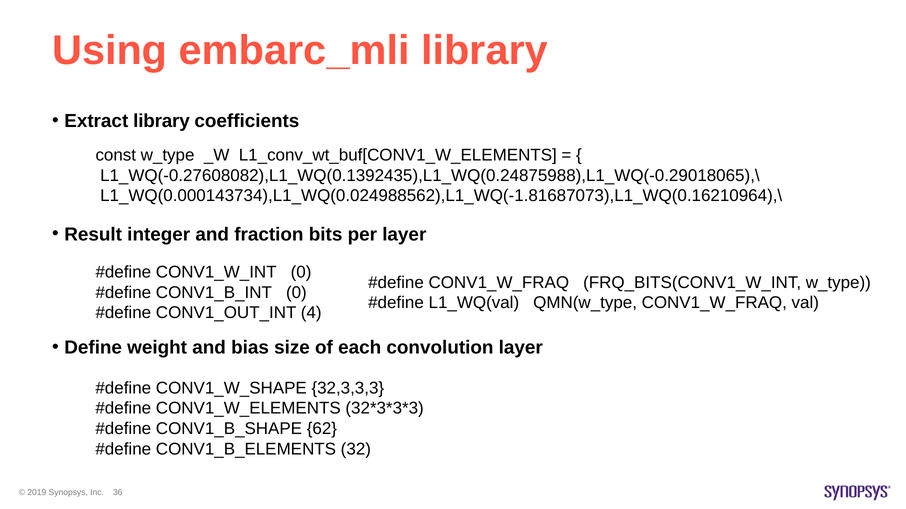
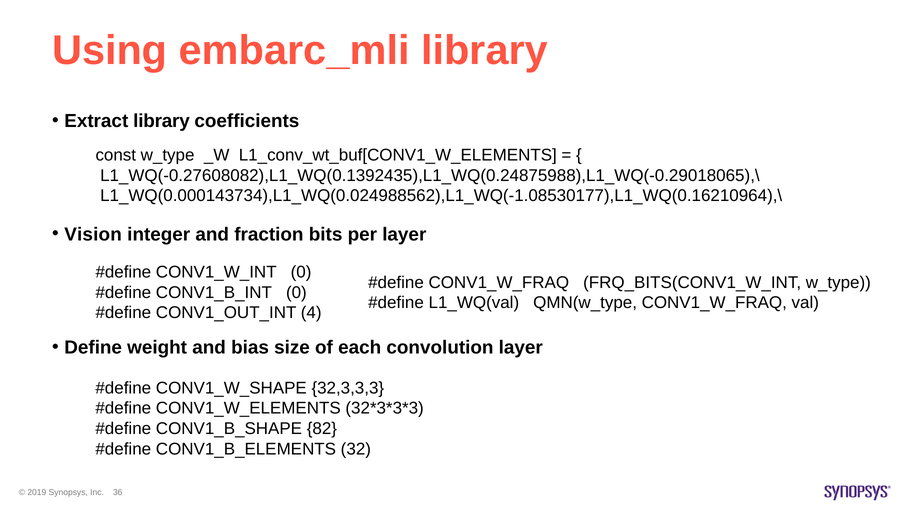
L1_WQ(0.000143734),L1_WQ(0.024988562),L1_WQ(-1.81687073),L1_WQ(0.16210964),\: L1_WQ(0.000143734),L1_WQ(0.024988562),L1_WQ(-1.81687073),L1_WQ(0.16210964),\ -> L1_WQ(0.000143734),L1_WQ(0.024988562),L1_WQ(-1.08530177),L1_WQ(0.16210964),\ (441, 196)
Result: Result -> Vision (93, 235)
62: 62 -> 82 (322, 429)
